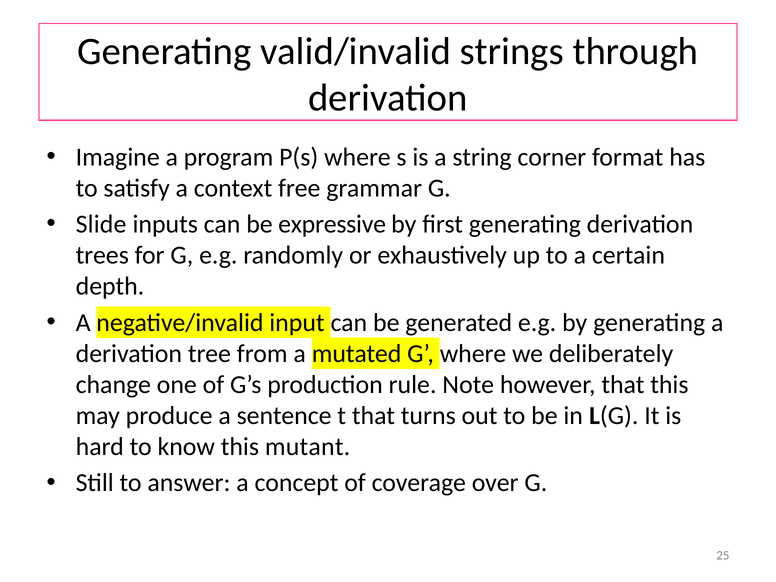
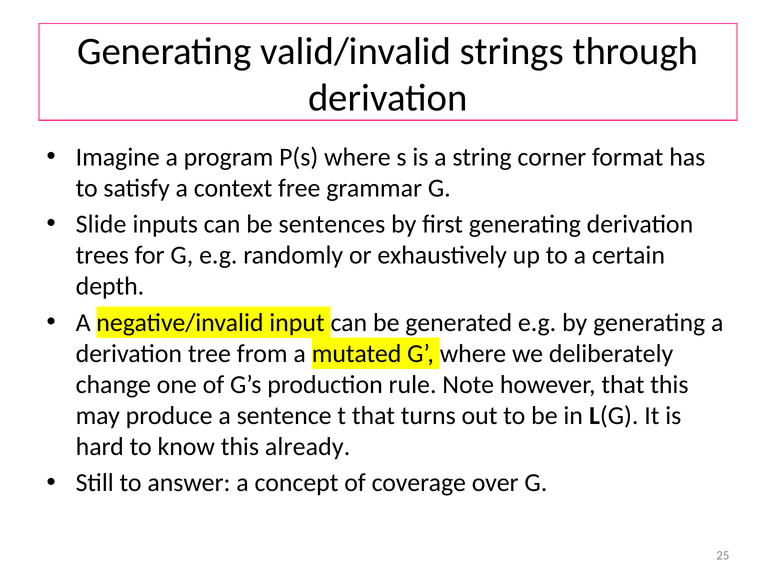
expressive: expressive -> sentences (332, 224)
mutant: mutant -> already (308, 447)
